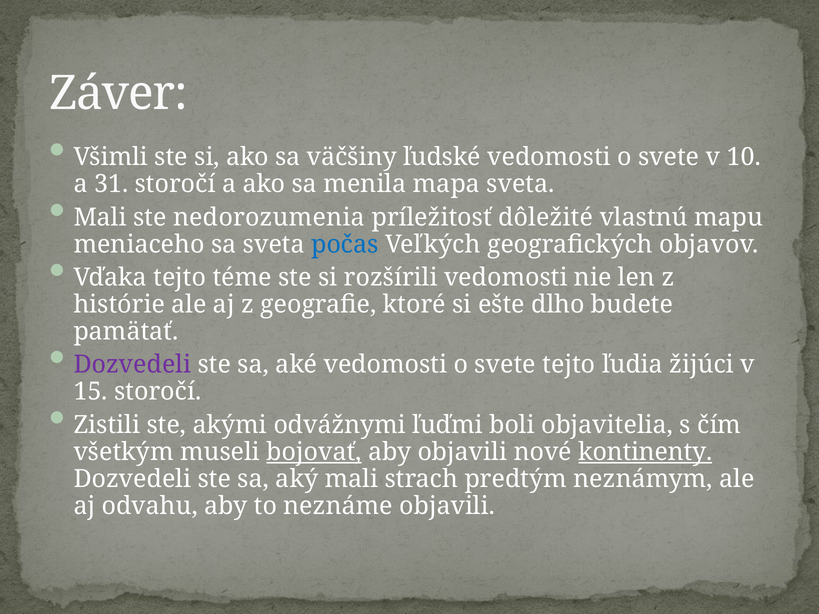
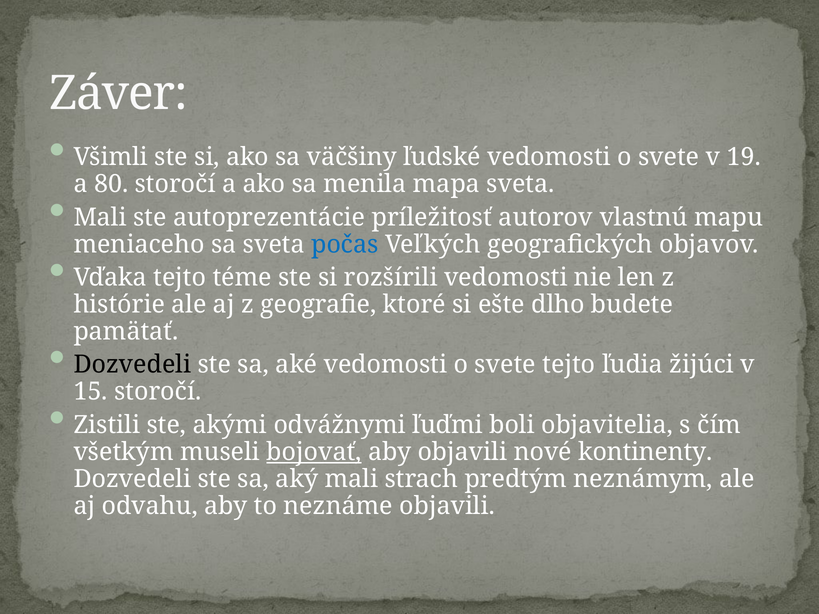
10: 10 -> 19 (744, 157)
31: 31 -> 80 (111, 184)
nedorozumenia: nedorozumenia -> autoprezentácie (269, 217)
dôležité: dôležité -> autorov (546, 217)
Dozvedeli colour: purple -> black (132, 365)
kontinenty underline: present -> none (645, 452)
